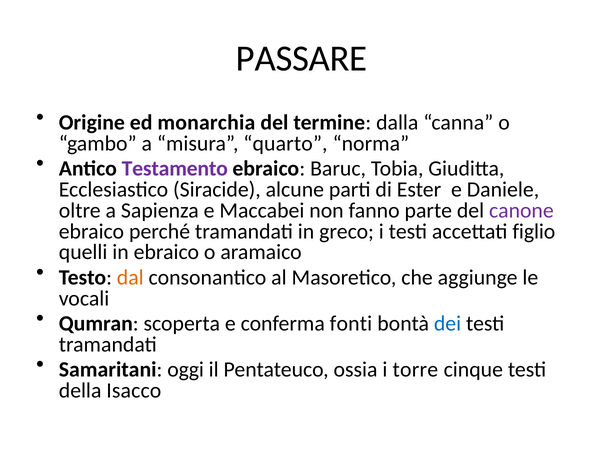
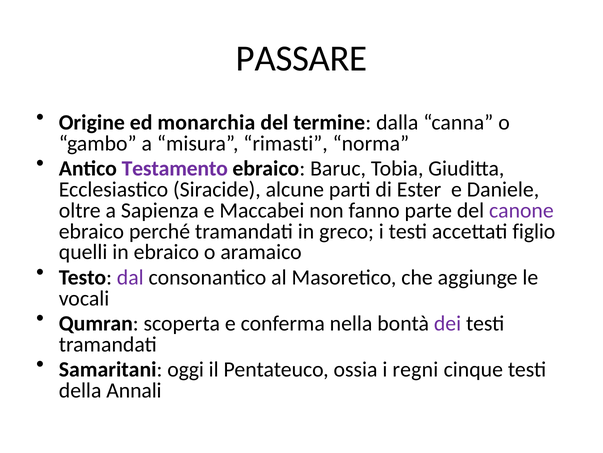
quarto: quarto -> rimasti (286, 143)
dal colour: orange -> purple (130, 277)
fonti: fonti -> nella (351, 323)
dei colour: blue -> purple (448, 323)
torre: torre -> regni (415, 369)
Isacco: Isacco -> Annali (134, 390)
